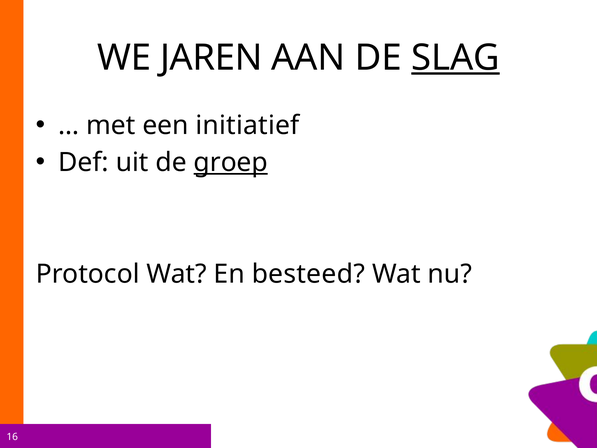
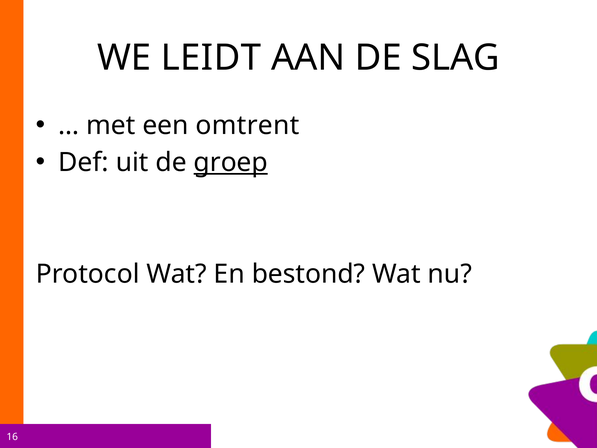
JAREN: JAREN -> LEIDT (211, 58)
SLAG underline: present -> none (456, 58)
initiatief: initiatief -> omtrent (247, 125)
besteed: besteed -> bestond (308, 274)
